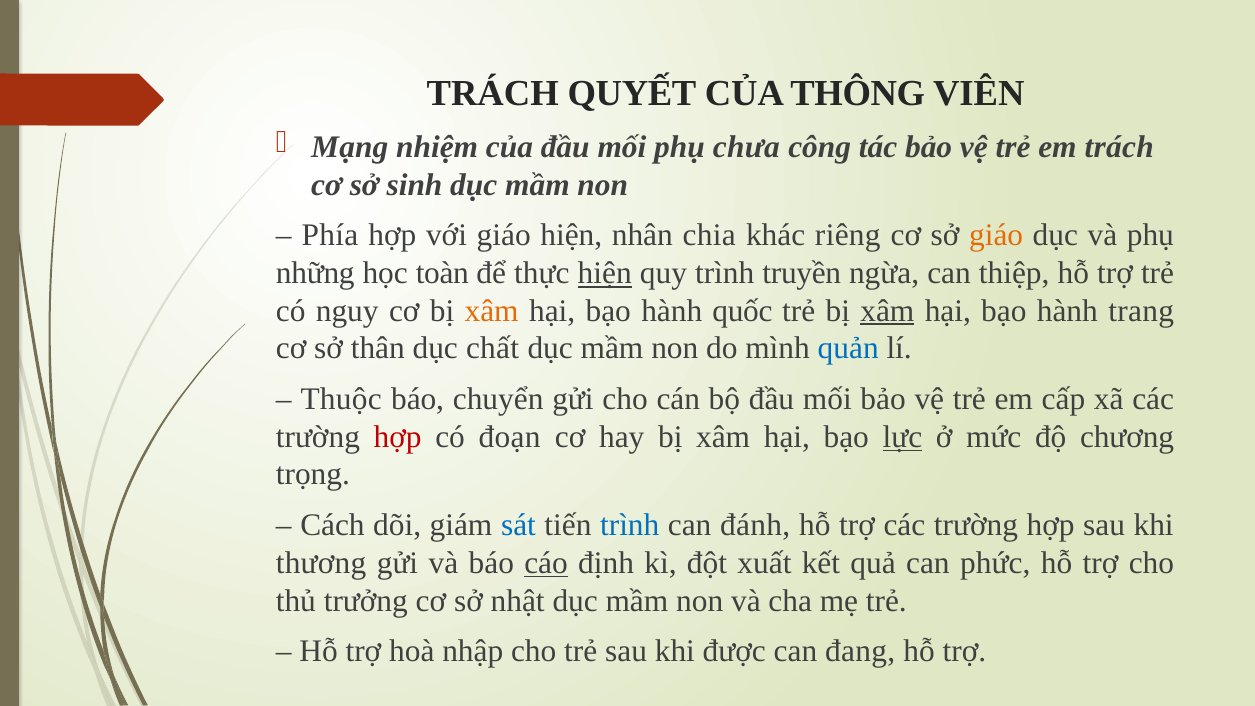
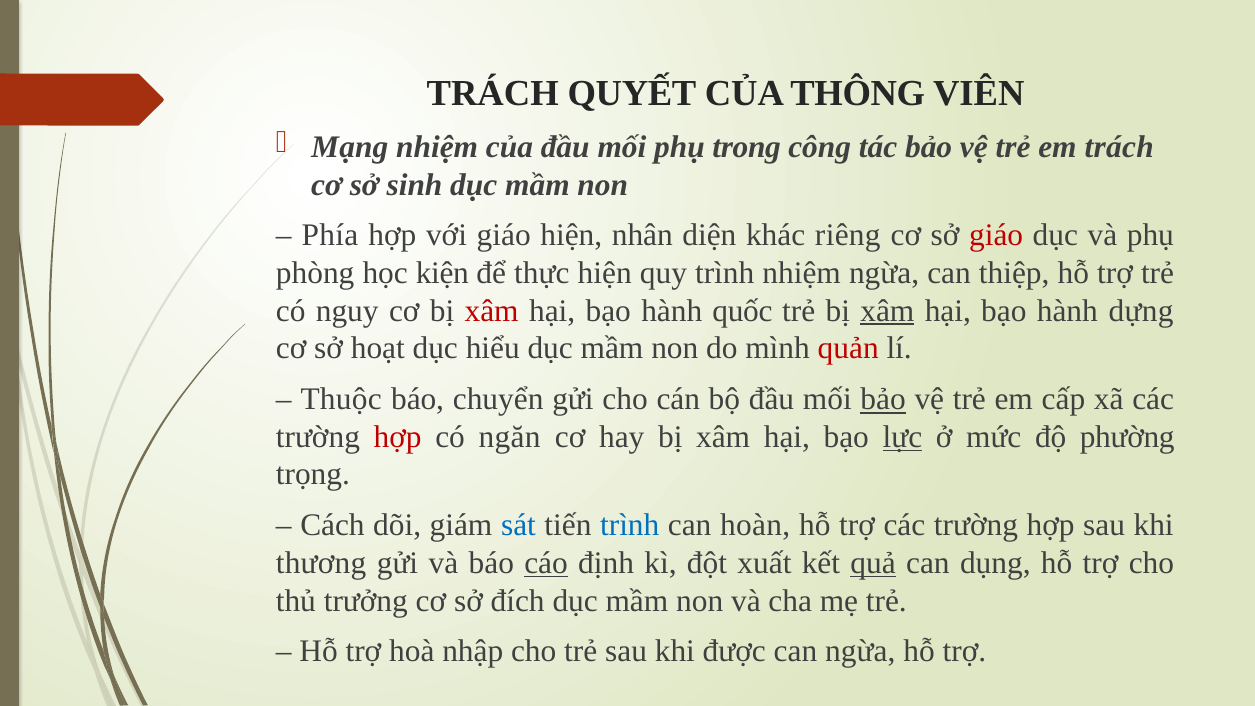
chưa: chưa -> trong (747, 147)
chia: chia -> diện (709, 236)
giáo colour: orange -> red (996, 236)
những: những -> phòng (315, 273)
toàn: toàn -> kiện (442, 273)
hiện underline: present -> none (605, 273)
trình truyền: truyền -> nhiệm (802, 273)
xâm colour: orange -> red (492, 311)
trang: trang -> dựng (1141, 311)
thân: thân -> hoạt (378, 349)
chất: chất -> hiểu (493, 349)
quản colour: blue -> red (848, 349)
bảo underline: none -> present (883, 399)
đoạn: đoạn -> ngăn (510, 437)
chương: chương -> phường (1127, 437)
đánh: đánh -> hoàn (755, 525)
quả underline: none -> present (873, 563)
phức: phức -> dụng (995, 563)
nhật: nhật -> đích (518, 601)
can đang: đang -> ngừa (860, 651)
